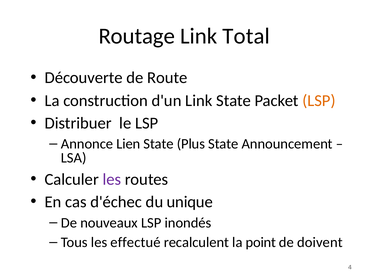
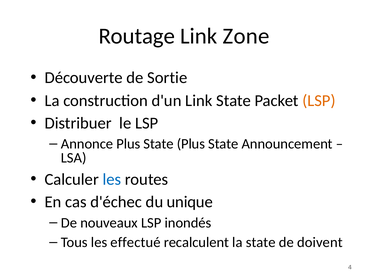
Total: Total -> Zone (246, 36)
Route: Route -> Sortie (167, 78)
Annonce Lien: Lien -> Plus (128, 144)
les colour: purple -> blue (112, 180)
la point: point -> state (261, 243)
